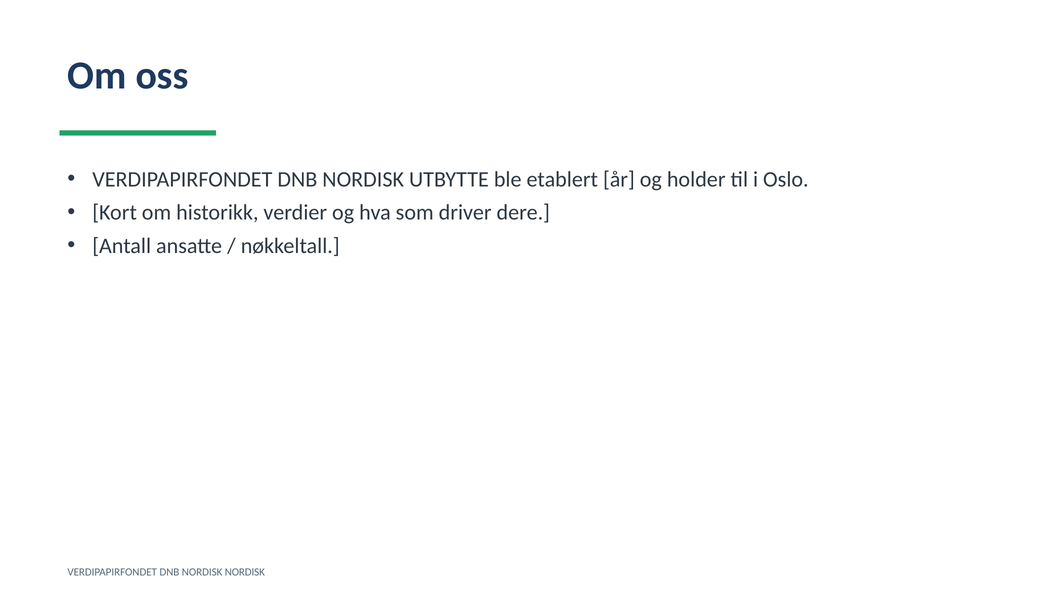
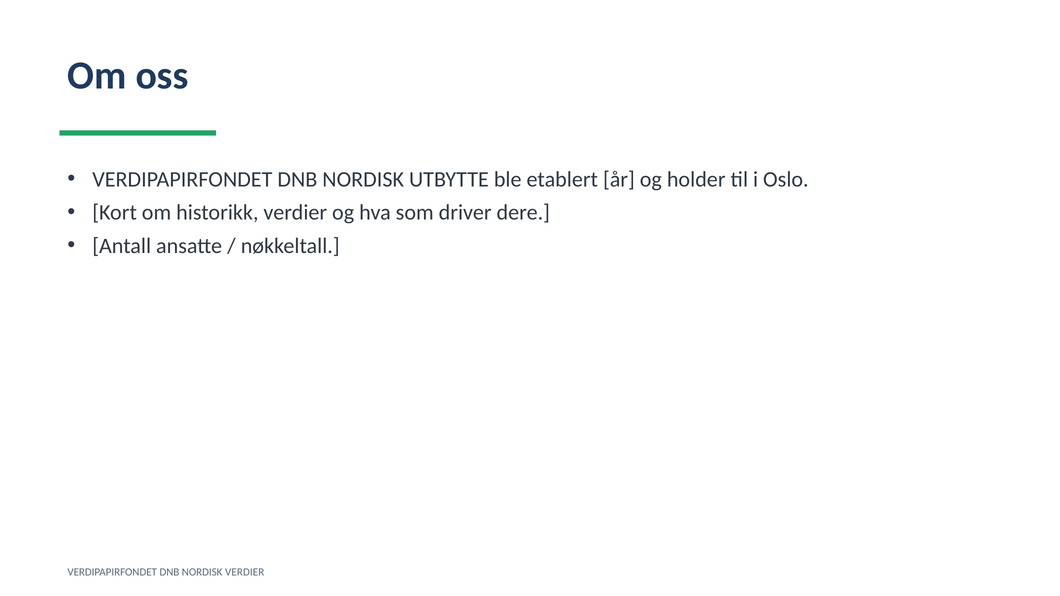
NORDISK NORDISK: NORDISK -> VERDIER (245, 572)
